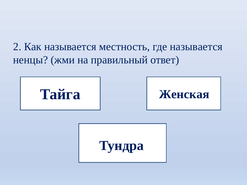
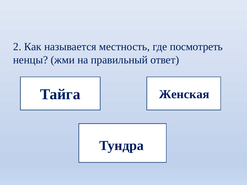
где называется: называется -> посмотреть (196, 47)
